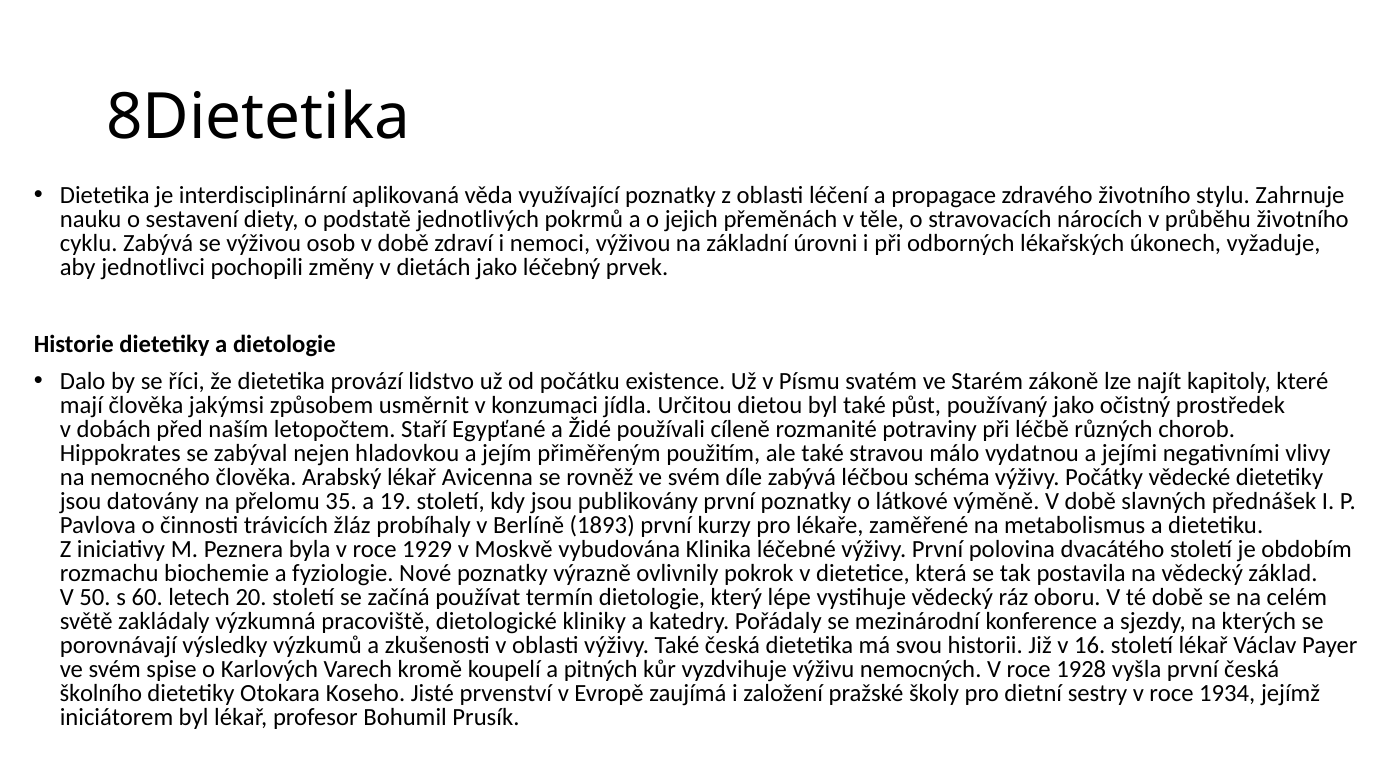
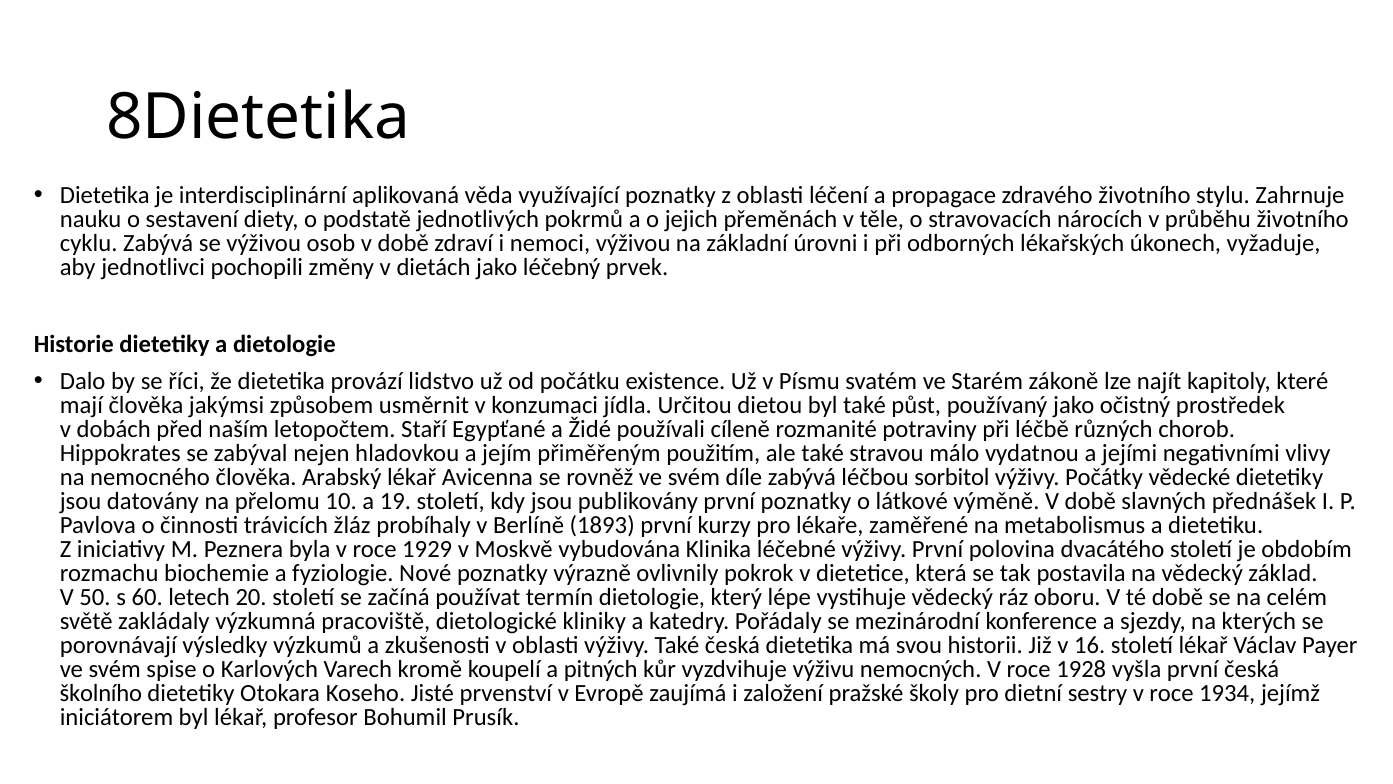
schéma: schéma -> sorbitol (952, 477)
35: 35 -> 10 (341, 501)
